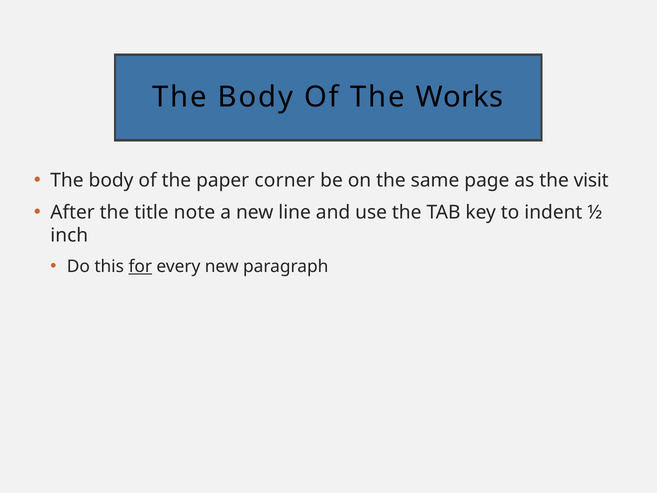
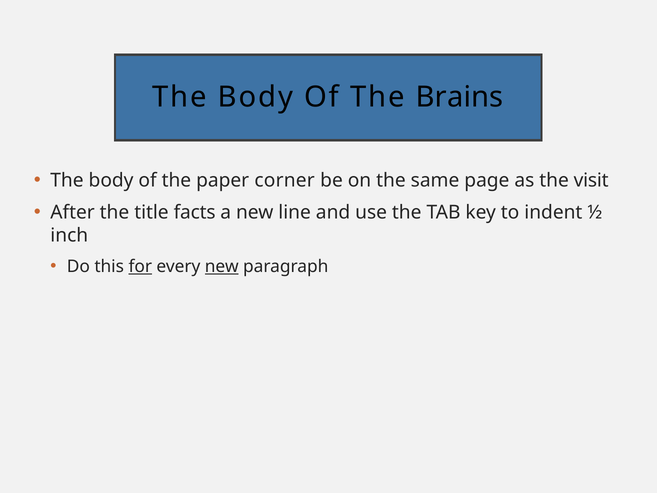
Works: Works -> Brains (460, 97)
note: note -> facts (195, 213)
new underline: none -> present (222, 266)
